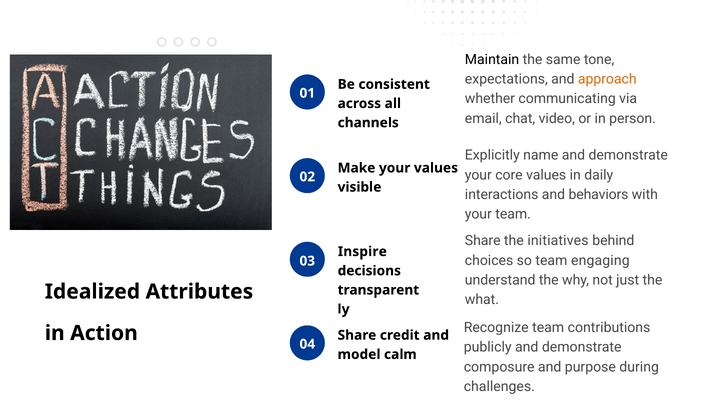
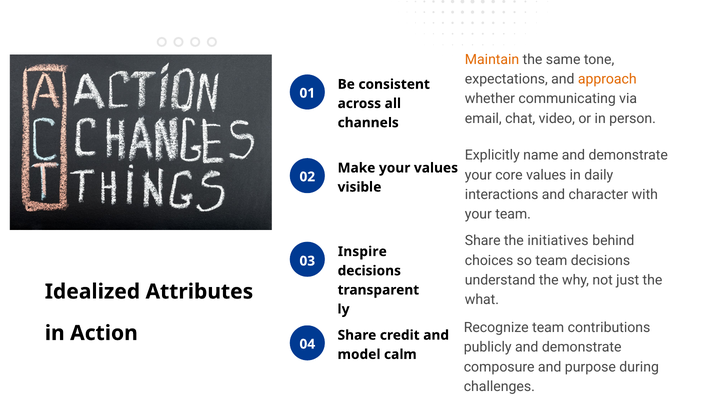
Maintain colour: black -> orange (492, 59)
behaviors: behaviors -> character (598, 195)
team engaging: engaging -> decisions (600, 260)
